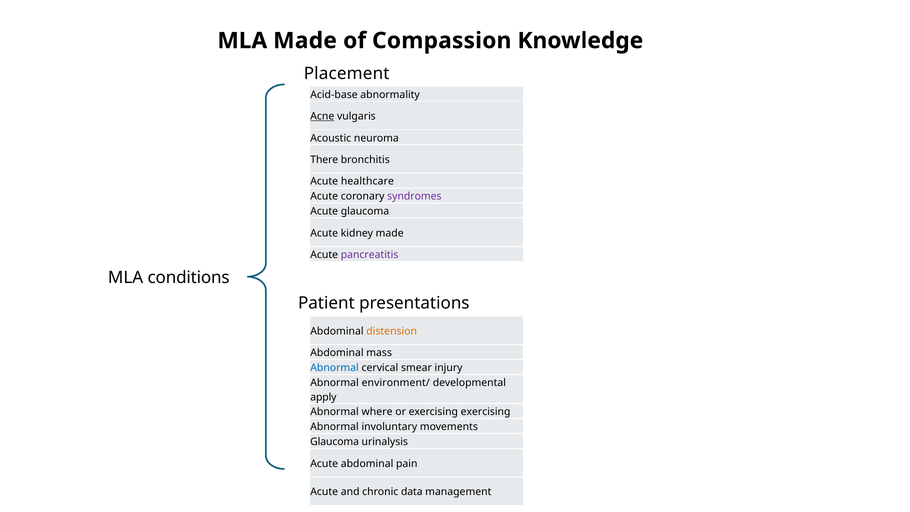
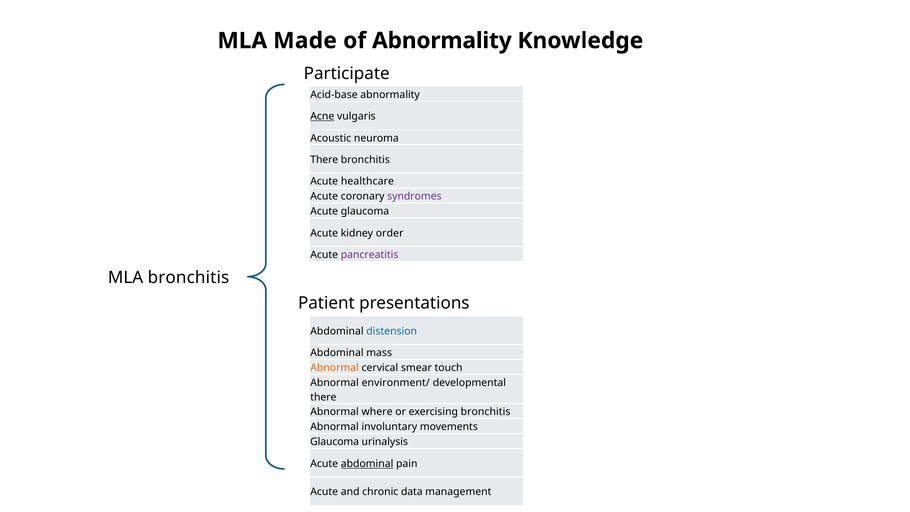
of Compassion: Compassion -> Abnormality (442, 41)
Placement: Placement -> Participate (347, 73)
kidney made: made -> order (390, 233)
MLA conditions: conditions -> bronchitis (188, 278)
distension colour: orange -> blue (392, 331)
Abnormal colour: blue -> orange (335, 368)
injury: injury -> touch (449, 368)
apply: apply -> there (323, 397)
exercising exercising: exercising -> bronchitis (486, 412)
abdominal underline: none -> present (367, 464)
